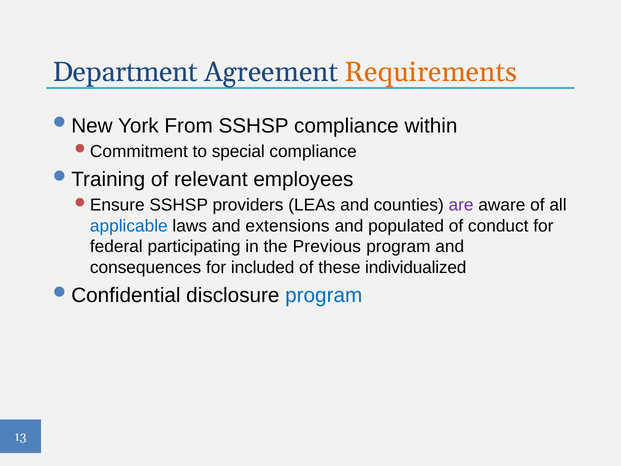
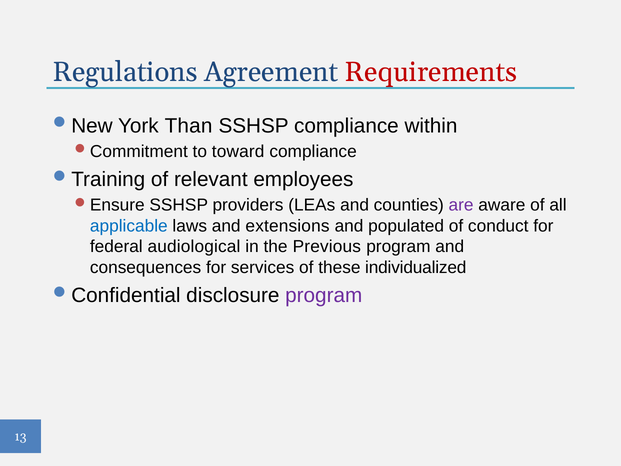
Department: Department -> Regulations (125, 72)
Requirements colour: orange -> red (431, 72)
From: From -> Than (189, 126)
special: special -> toward (238, 151)
participating: participating -> audiological (194, 247)
included: included -> services (263, 267)
program colour: blue -> purple (324, 295)
